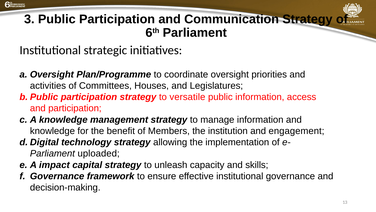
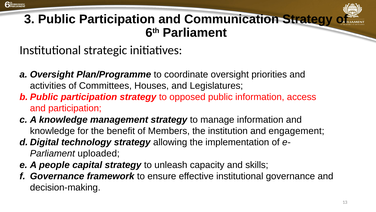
versatile: versatile -> opposed (187, 97)
impact: impact -> people (54, 165)
